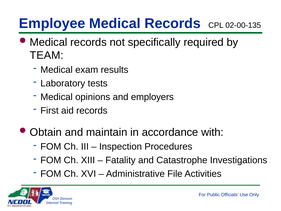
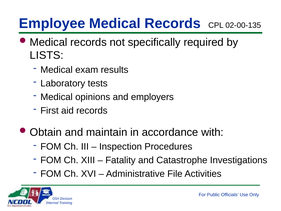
TEAM: TEAM -> LISTS (47, 55)
